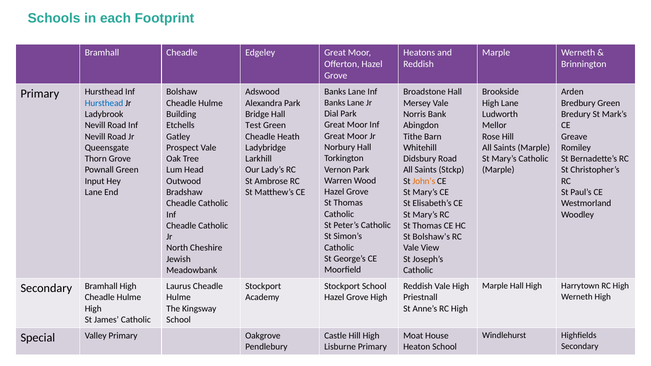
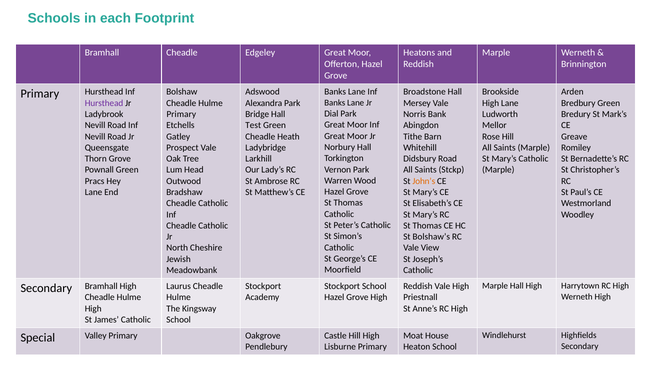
Hursthead colour: blue -> purple (104, 103)
Building: Building -> Primary (181, 114)
Input: Input -> Pracs (95, 181)
